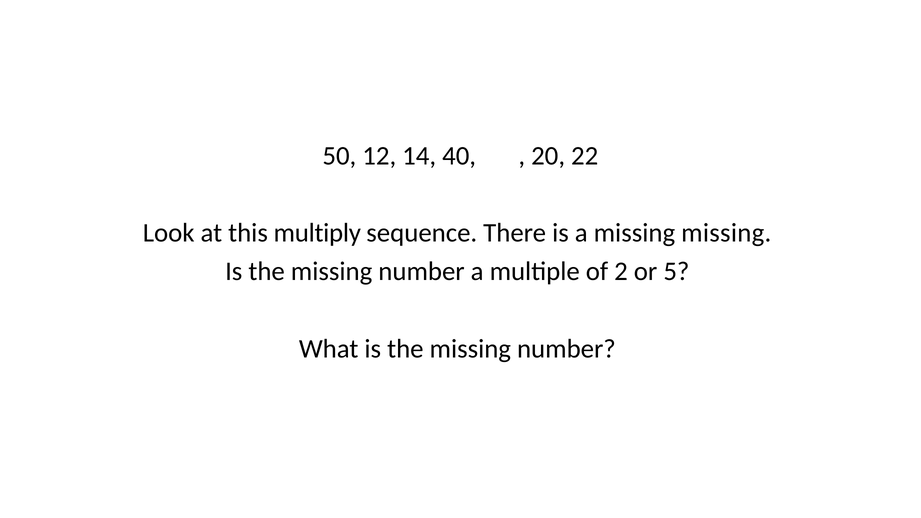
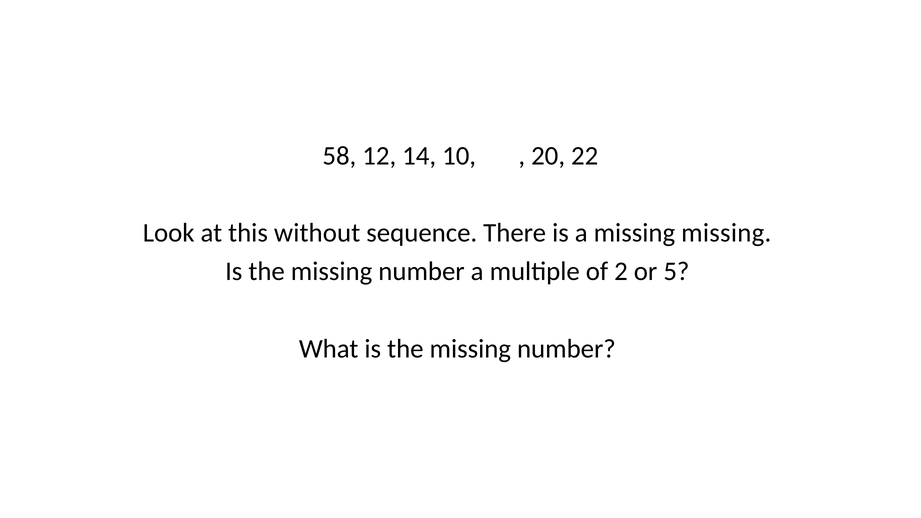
50: 50 -> 58 (339, 156)
40: 40 -> 10 (459, 156)
multiply: multiply -> without (317, 233)
